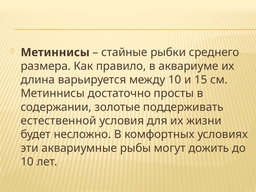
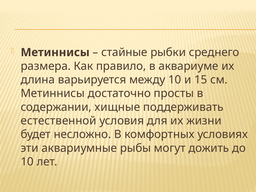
золотые: золотые -> хищные (117, 107)
